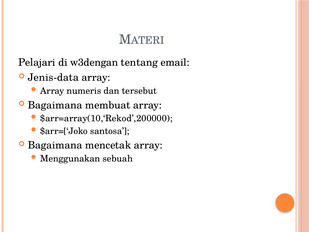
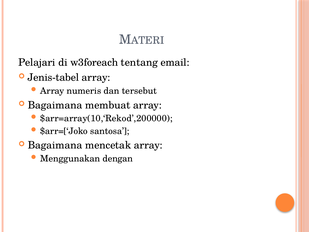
w3dengan: w3dengan -> w3foreach (94, 62)
Jenis-data: Jenis-data -> Jenis-tabel (53, 77)
sebuah: sebuah -> dengan (118, 158)
